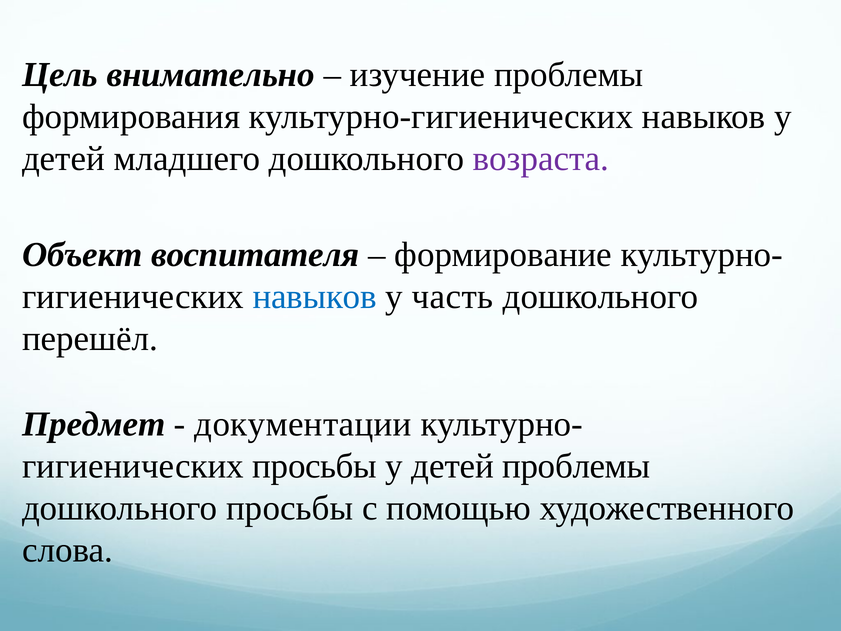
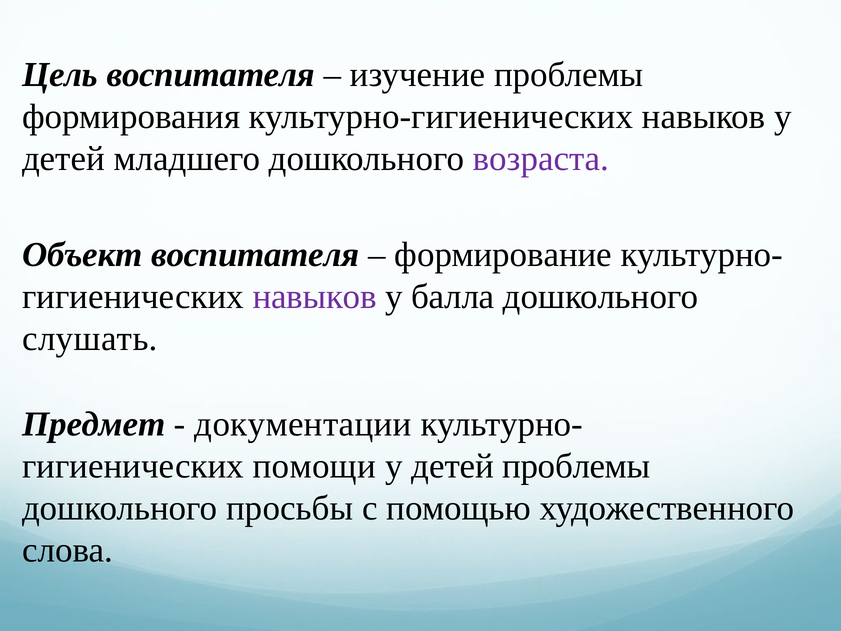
Цель внимательно: внимательно -> воспитателя (211, 75)
навыков colour: blue -> purple (315, 297)
часть: часть -> балла (453, 297)
перешёл: перешёл -> слушать (90, 339)
просьбы: просьбы -> помощи (314, 466)
